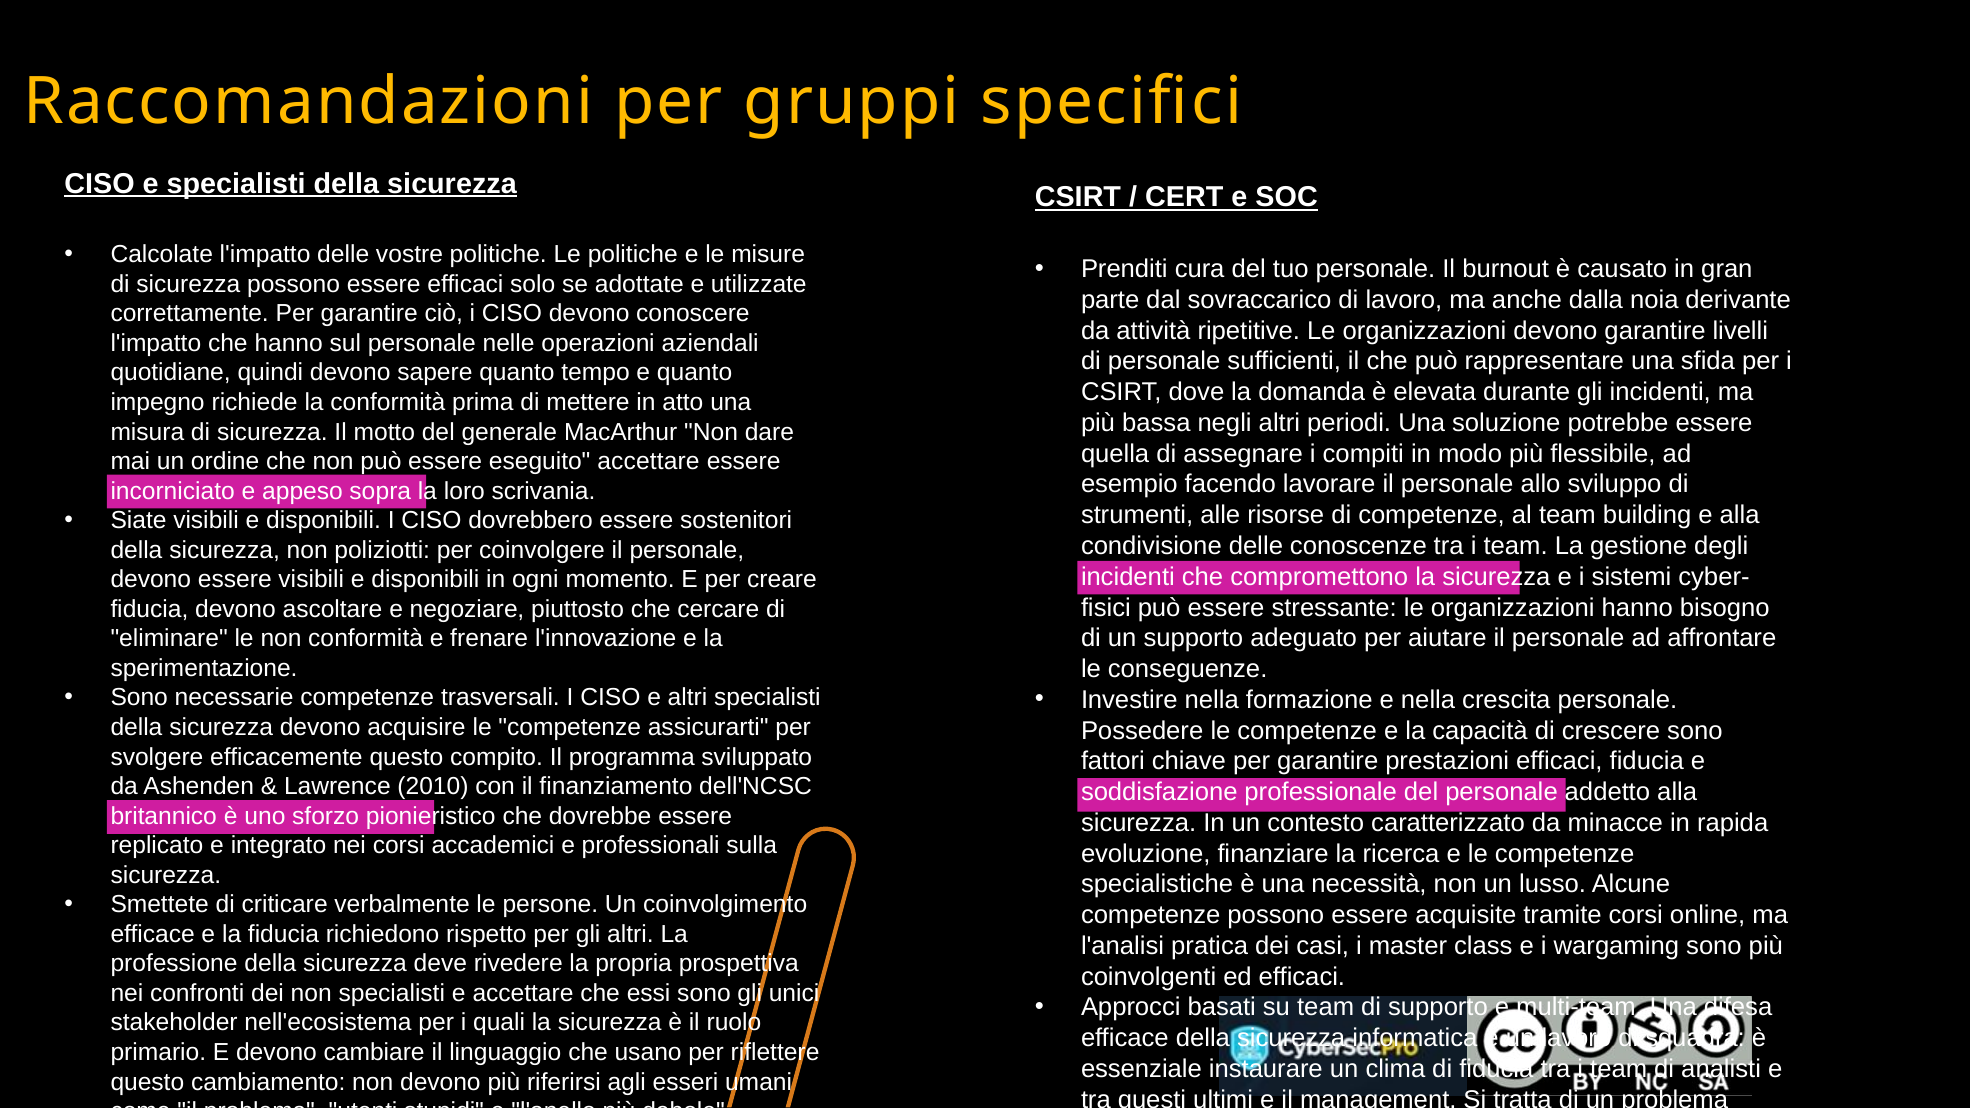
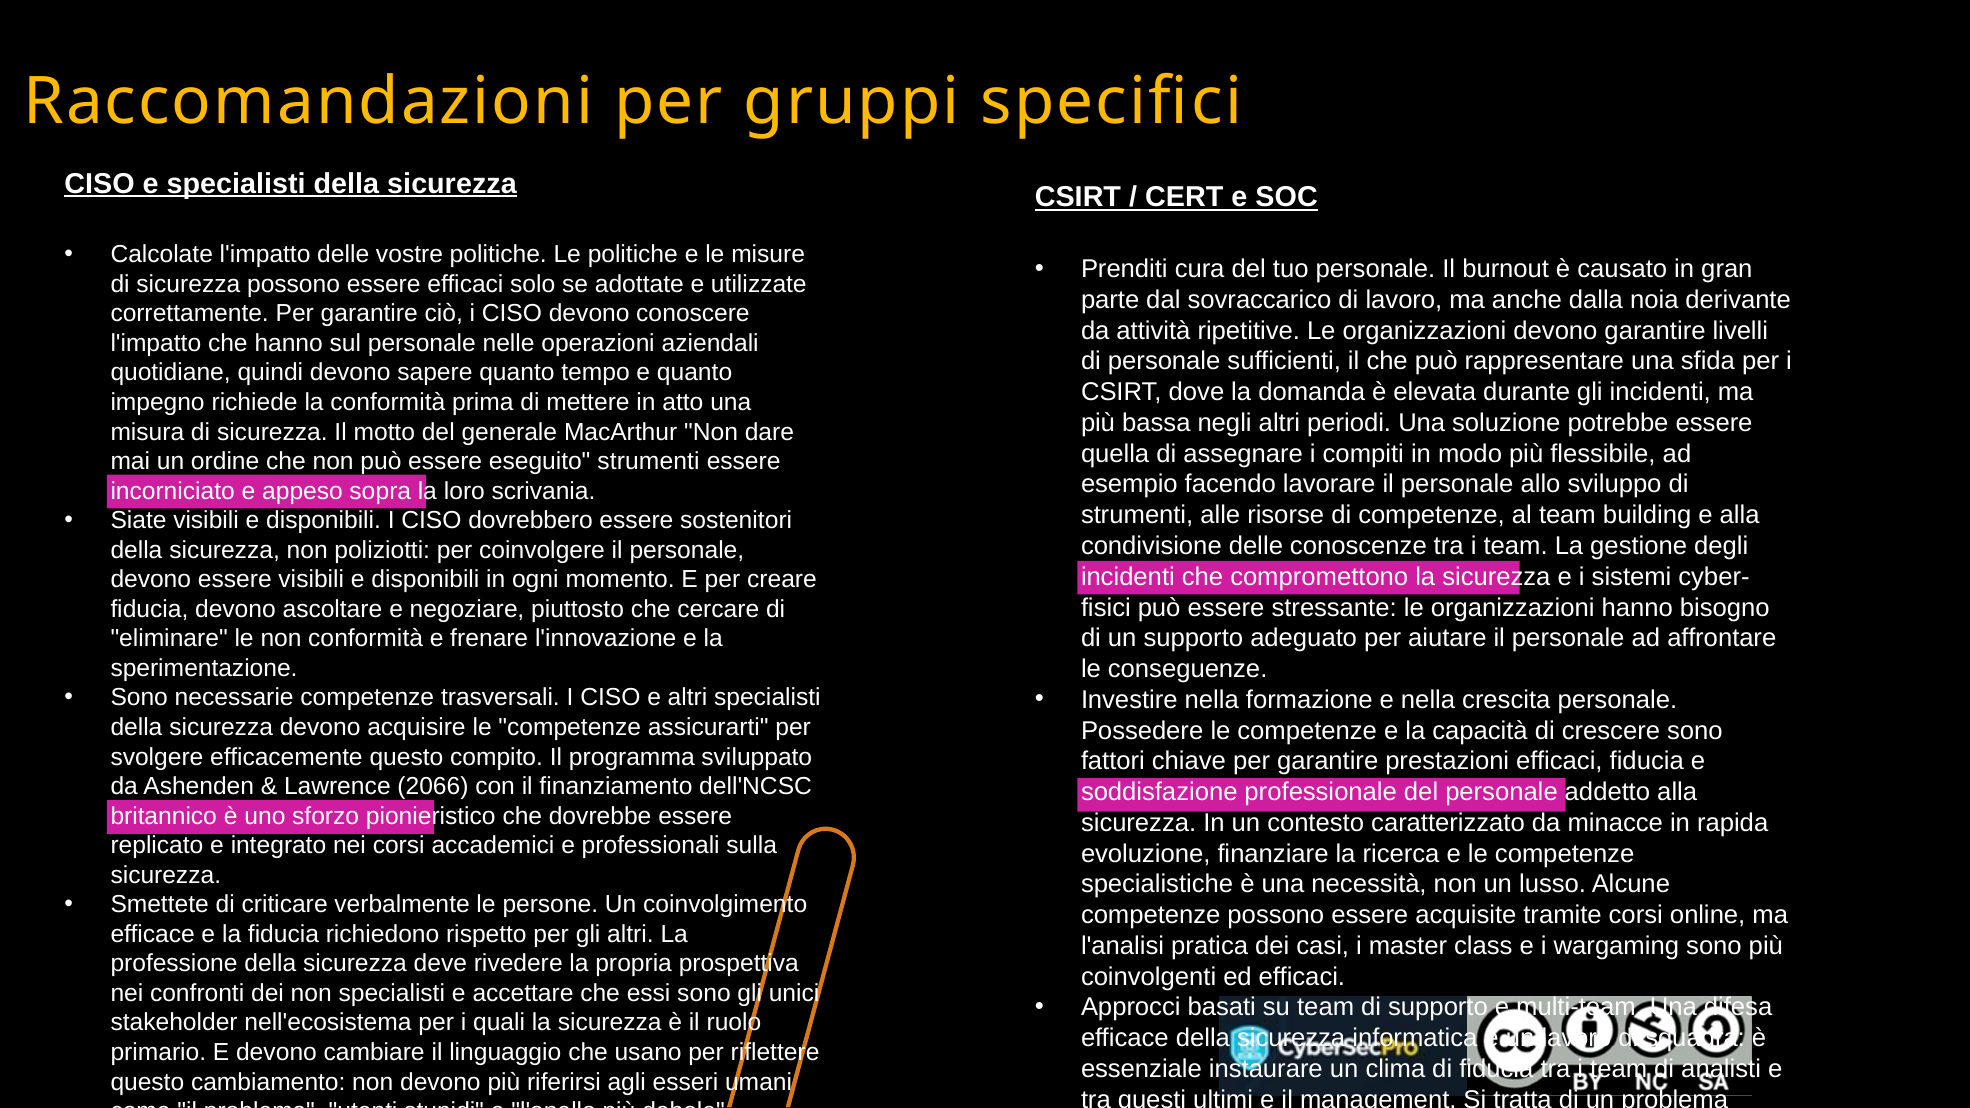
eseguito accettare: accettare -> strumenti (649, 462)
2010: 2010 -> 2066 (433, 787)
